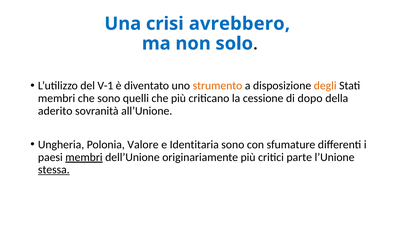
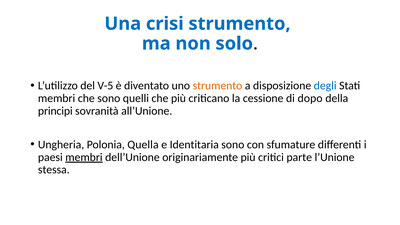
crisi avrebbero: avrebbero -> strumento (240, 24)
V-1: V-1 -> V-5 (105, 86)
degli colour: orange -> blue (325, 86)
aderito: aderito -> principi (55, 111)
Valore: Valore -> Quella (143, 145)
stessa underline: present -> none (54, 170)
